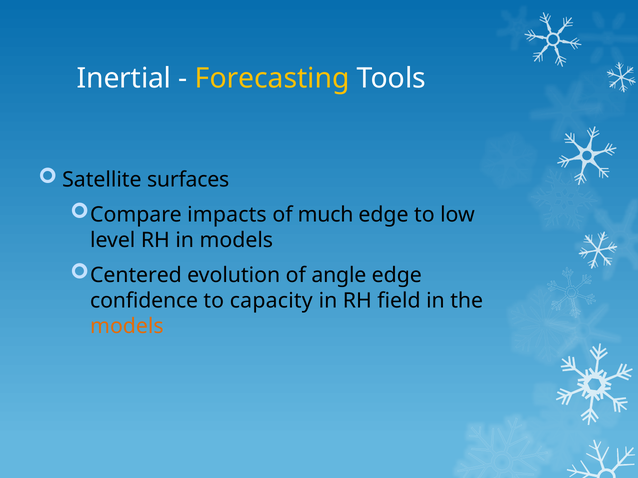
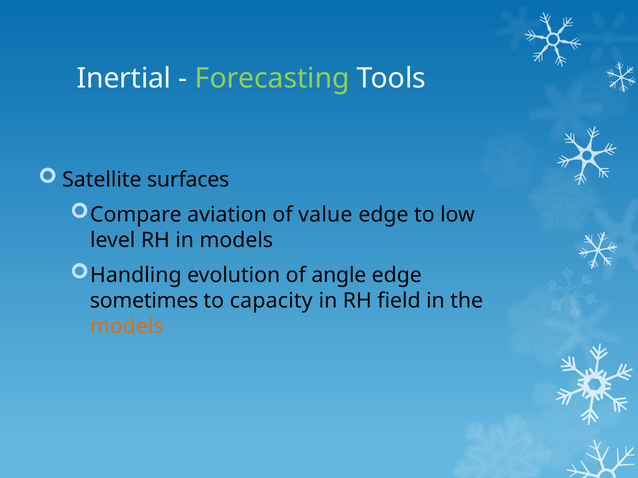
Forecasting colour: yellow -> light green (272, 79)
impacts: impacts -> aviation (227, 215)
much: much -> value (325, 215)
Centered: Centered -> Handling (136, 276)
confidence: confidence -> sometimes (144, 301)
